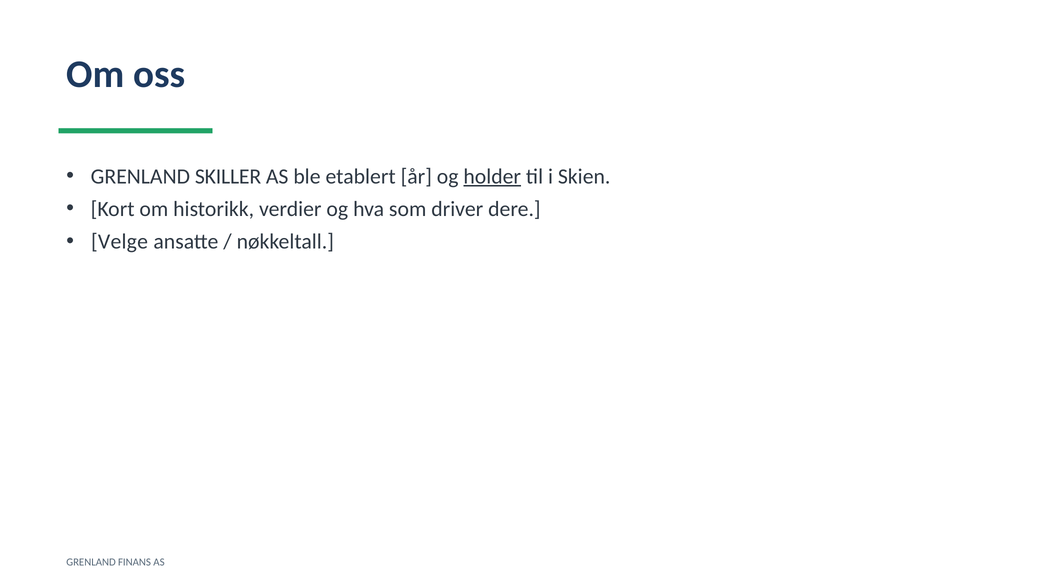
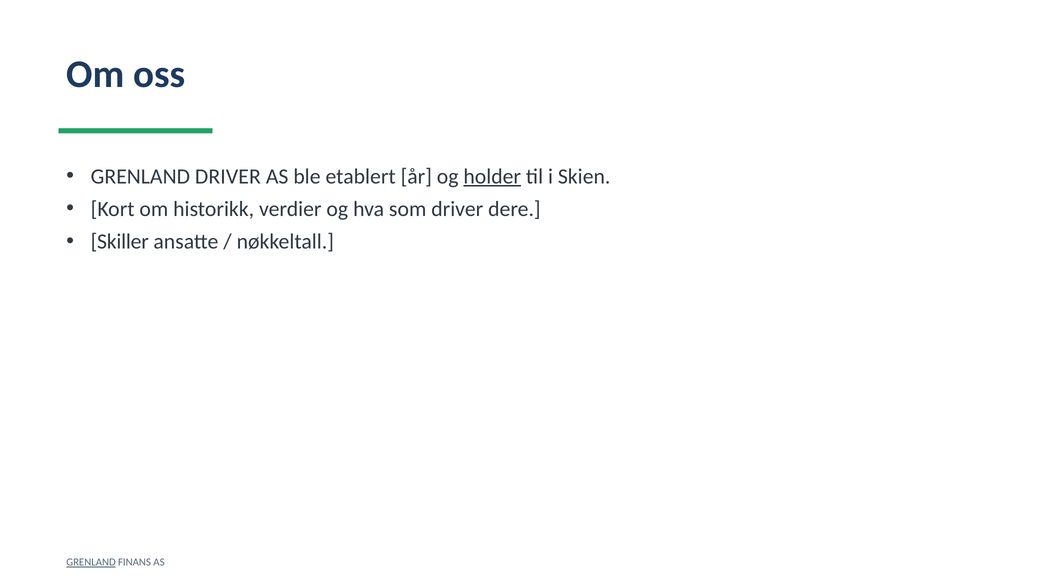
GRENLAND SKILLER: SKILLER -> DRIVER (228, 176)
Velge: Velge -> Skiller (120, 242)
GRENLAND underline: none -> present (91, 562)
